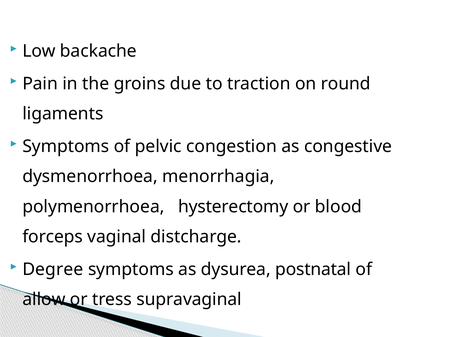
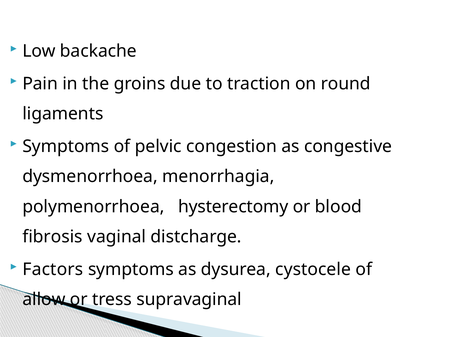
forceps: forceps -> fibrosis (52, 237)
Degree: Degree -> Factors (53, 269)
postnatal: postnatal -> cystocele (313, 269)
